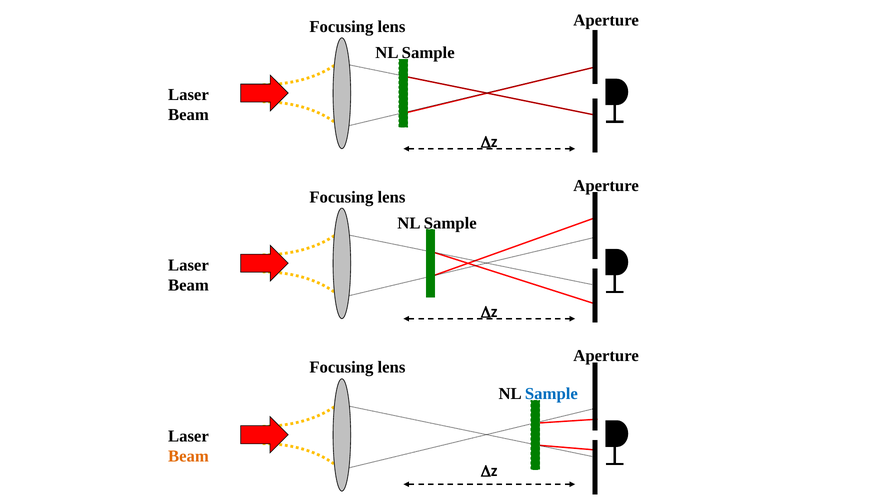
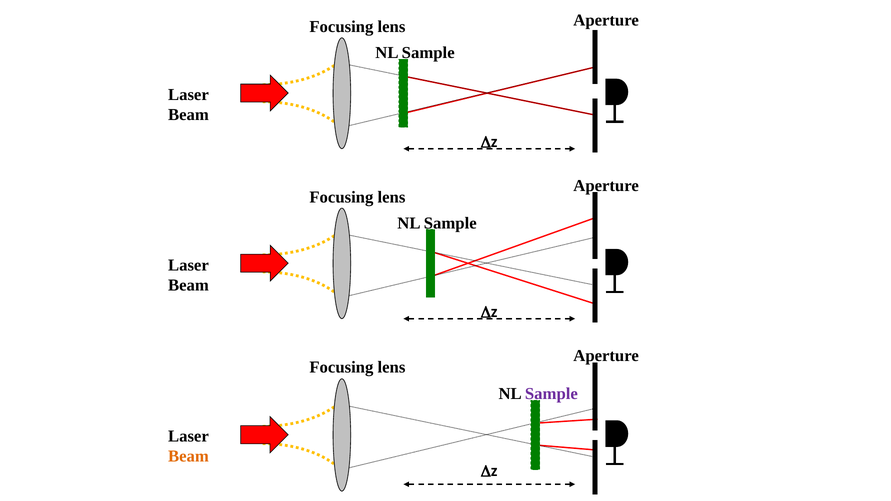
Sample colour: blue -> purple (551, 394)
